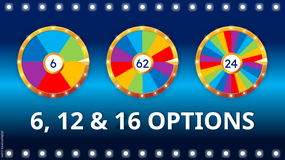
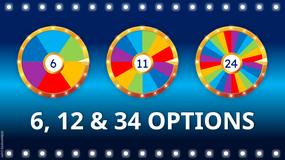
62: 62 -> 11 (142, 64)
16: 16 -> 34 (127, 122)
